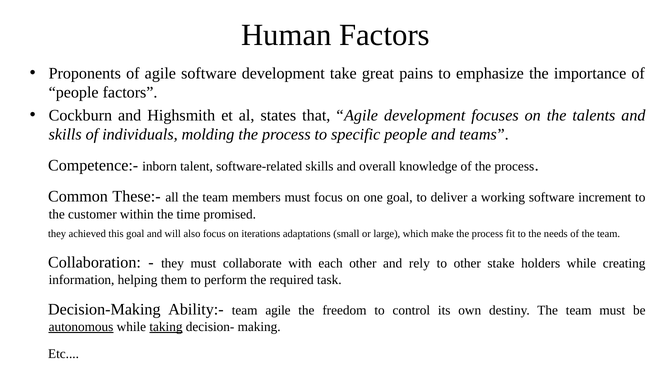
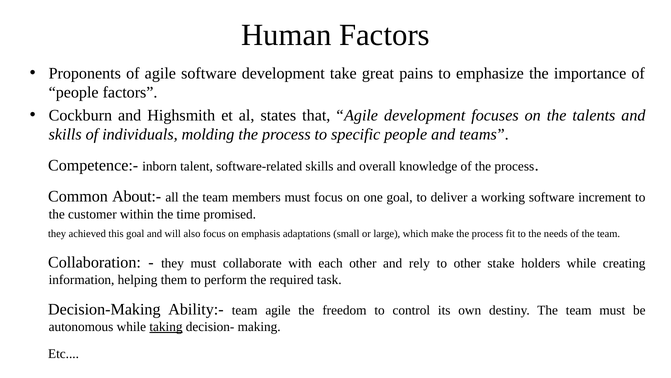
These:-: These:- -> About:- (137, 196)
iterations: iterations -> emphasis (261, 233)
autonomous underline: present -> none (81, 326)
